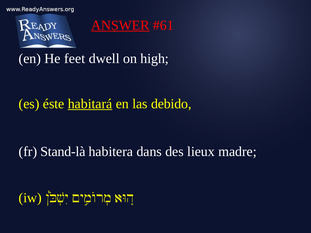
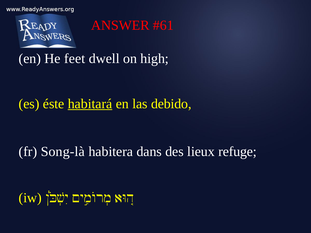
ANSWER underline: present -> none (120, 25)
Stand-là: Stand-là -> Song-là (63, 152)
madre: madre -> refuge (238, 152)
